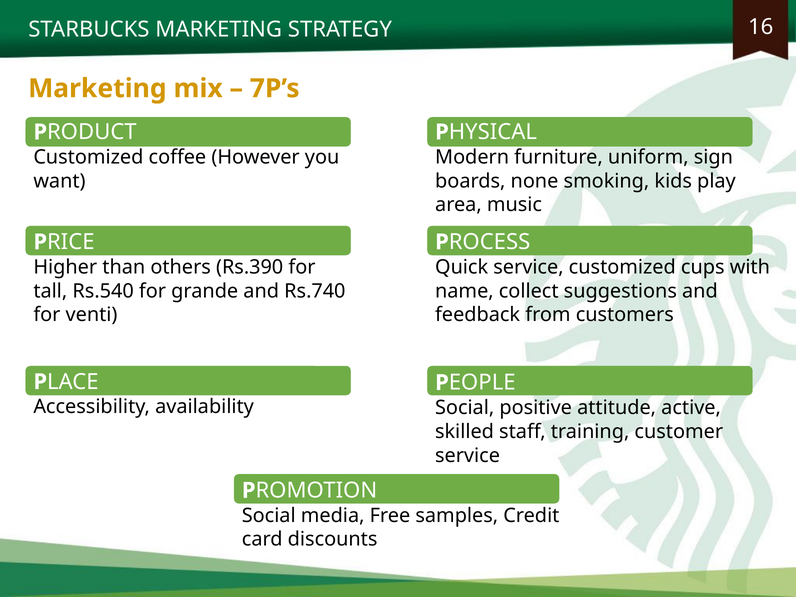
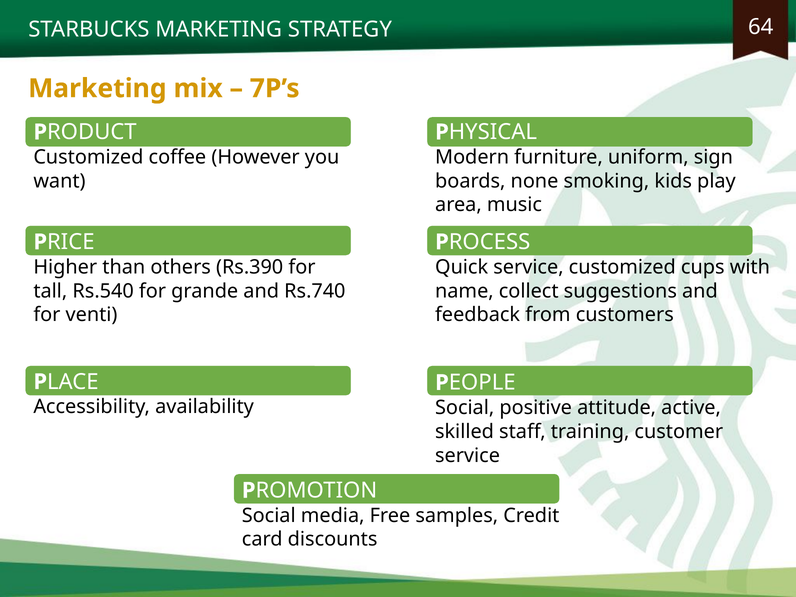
16: 16 -> 64 (761, 27)
